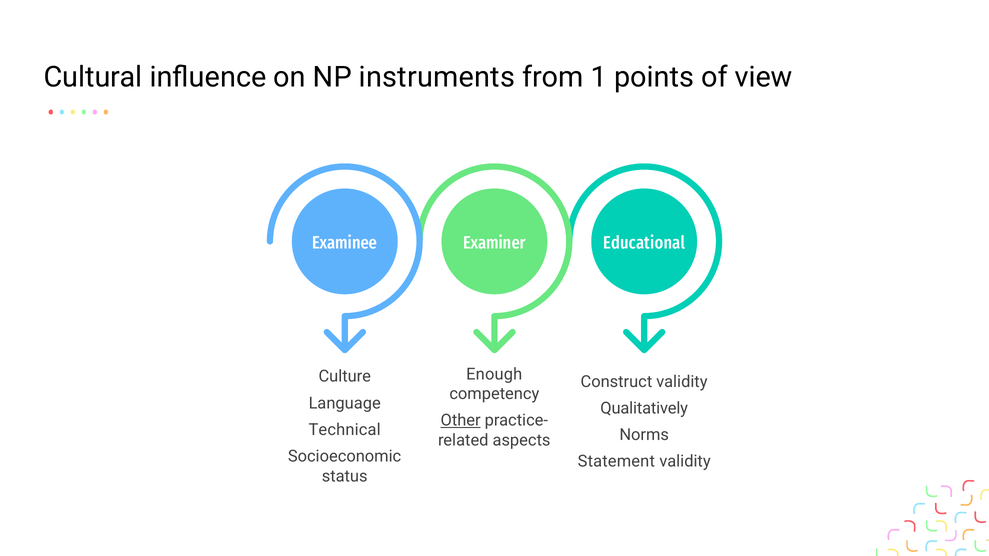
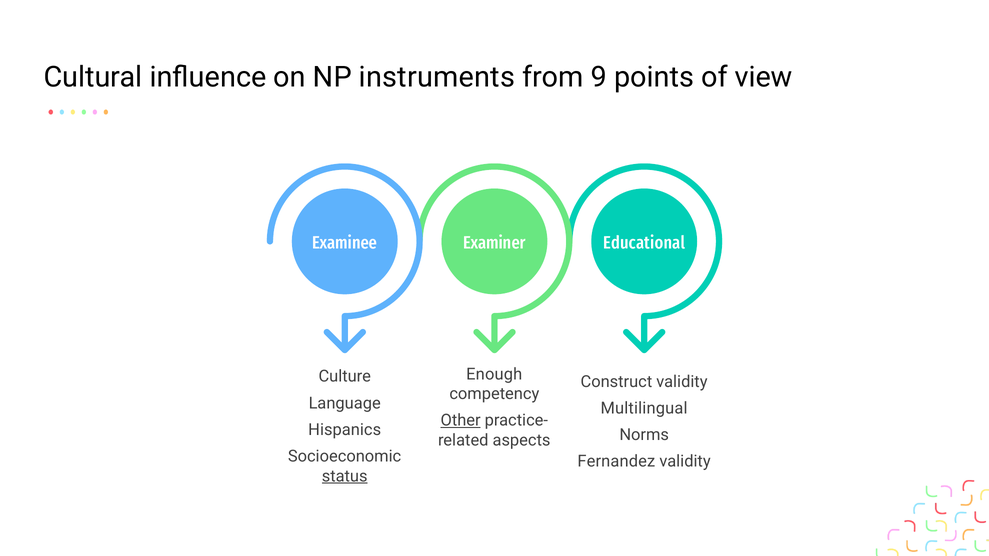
1: 1 -> 9 (599, 77)
Qualitatively: Qualitatively -> Multilingual (644, 408)
Technical: Technical -> Hispanics (345, 430)
Statement: Statement -> Fernandez (616, 462)
status underline: none -> present (345, 476)
